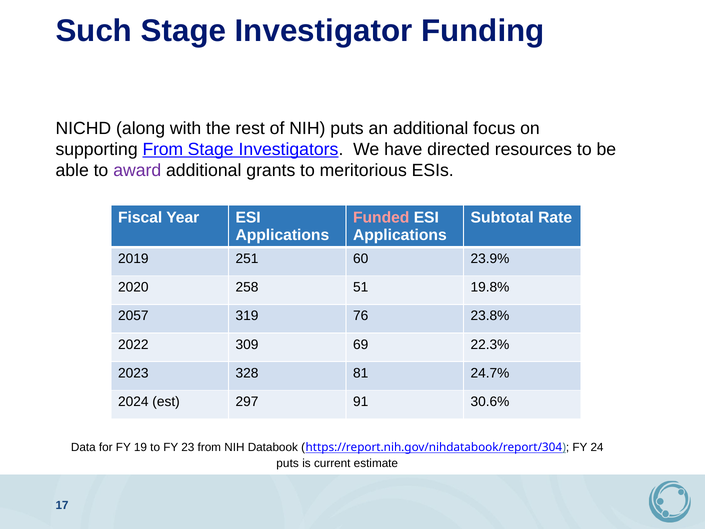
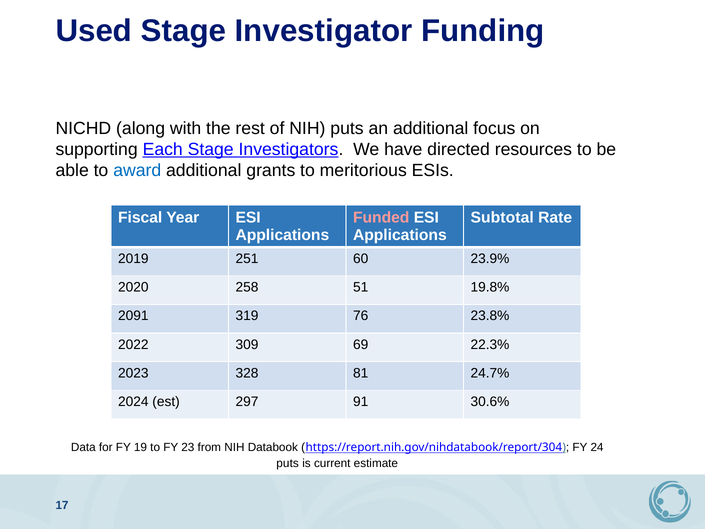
Such: Such -> Used (94, 31)
supporting From: From -> Each (163, 149)
award colour: purple -> blue (137, 170)
2057: 2057 -> 2091 (133, 316)
